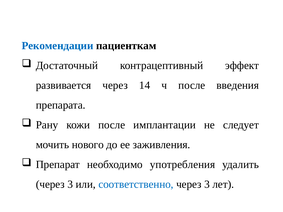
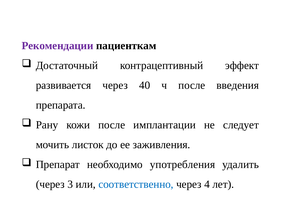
Рекомендации colour: blue -> purple (58, 46)
14: 14 -> 40 (145, 85)
нового: нового -> листок (88, 145)
3: 3 -> 4 (207, 184)
